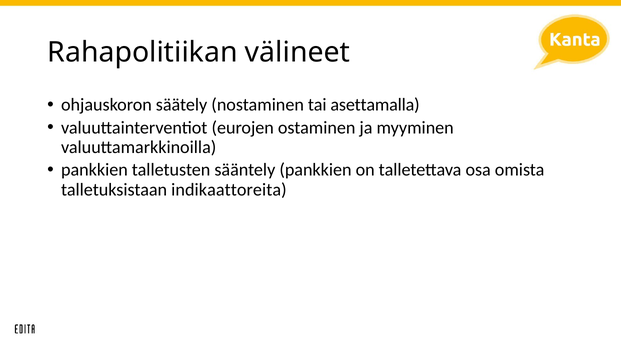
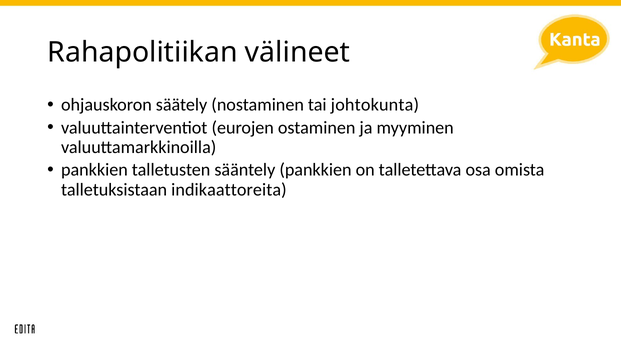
asettamalla: asettamalla -> johtokunta (375, 105)
